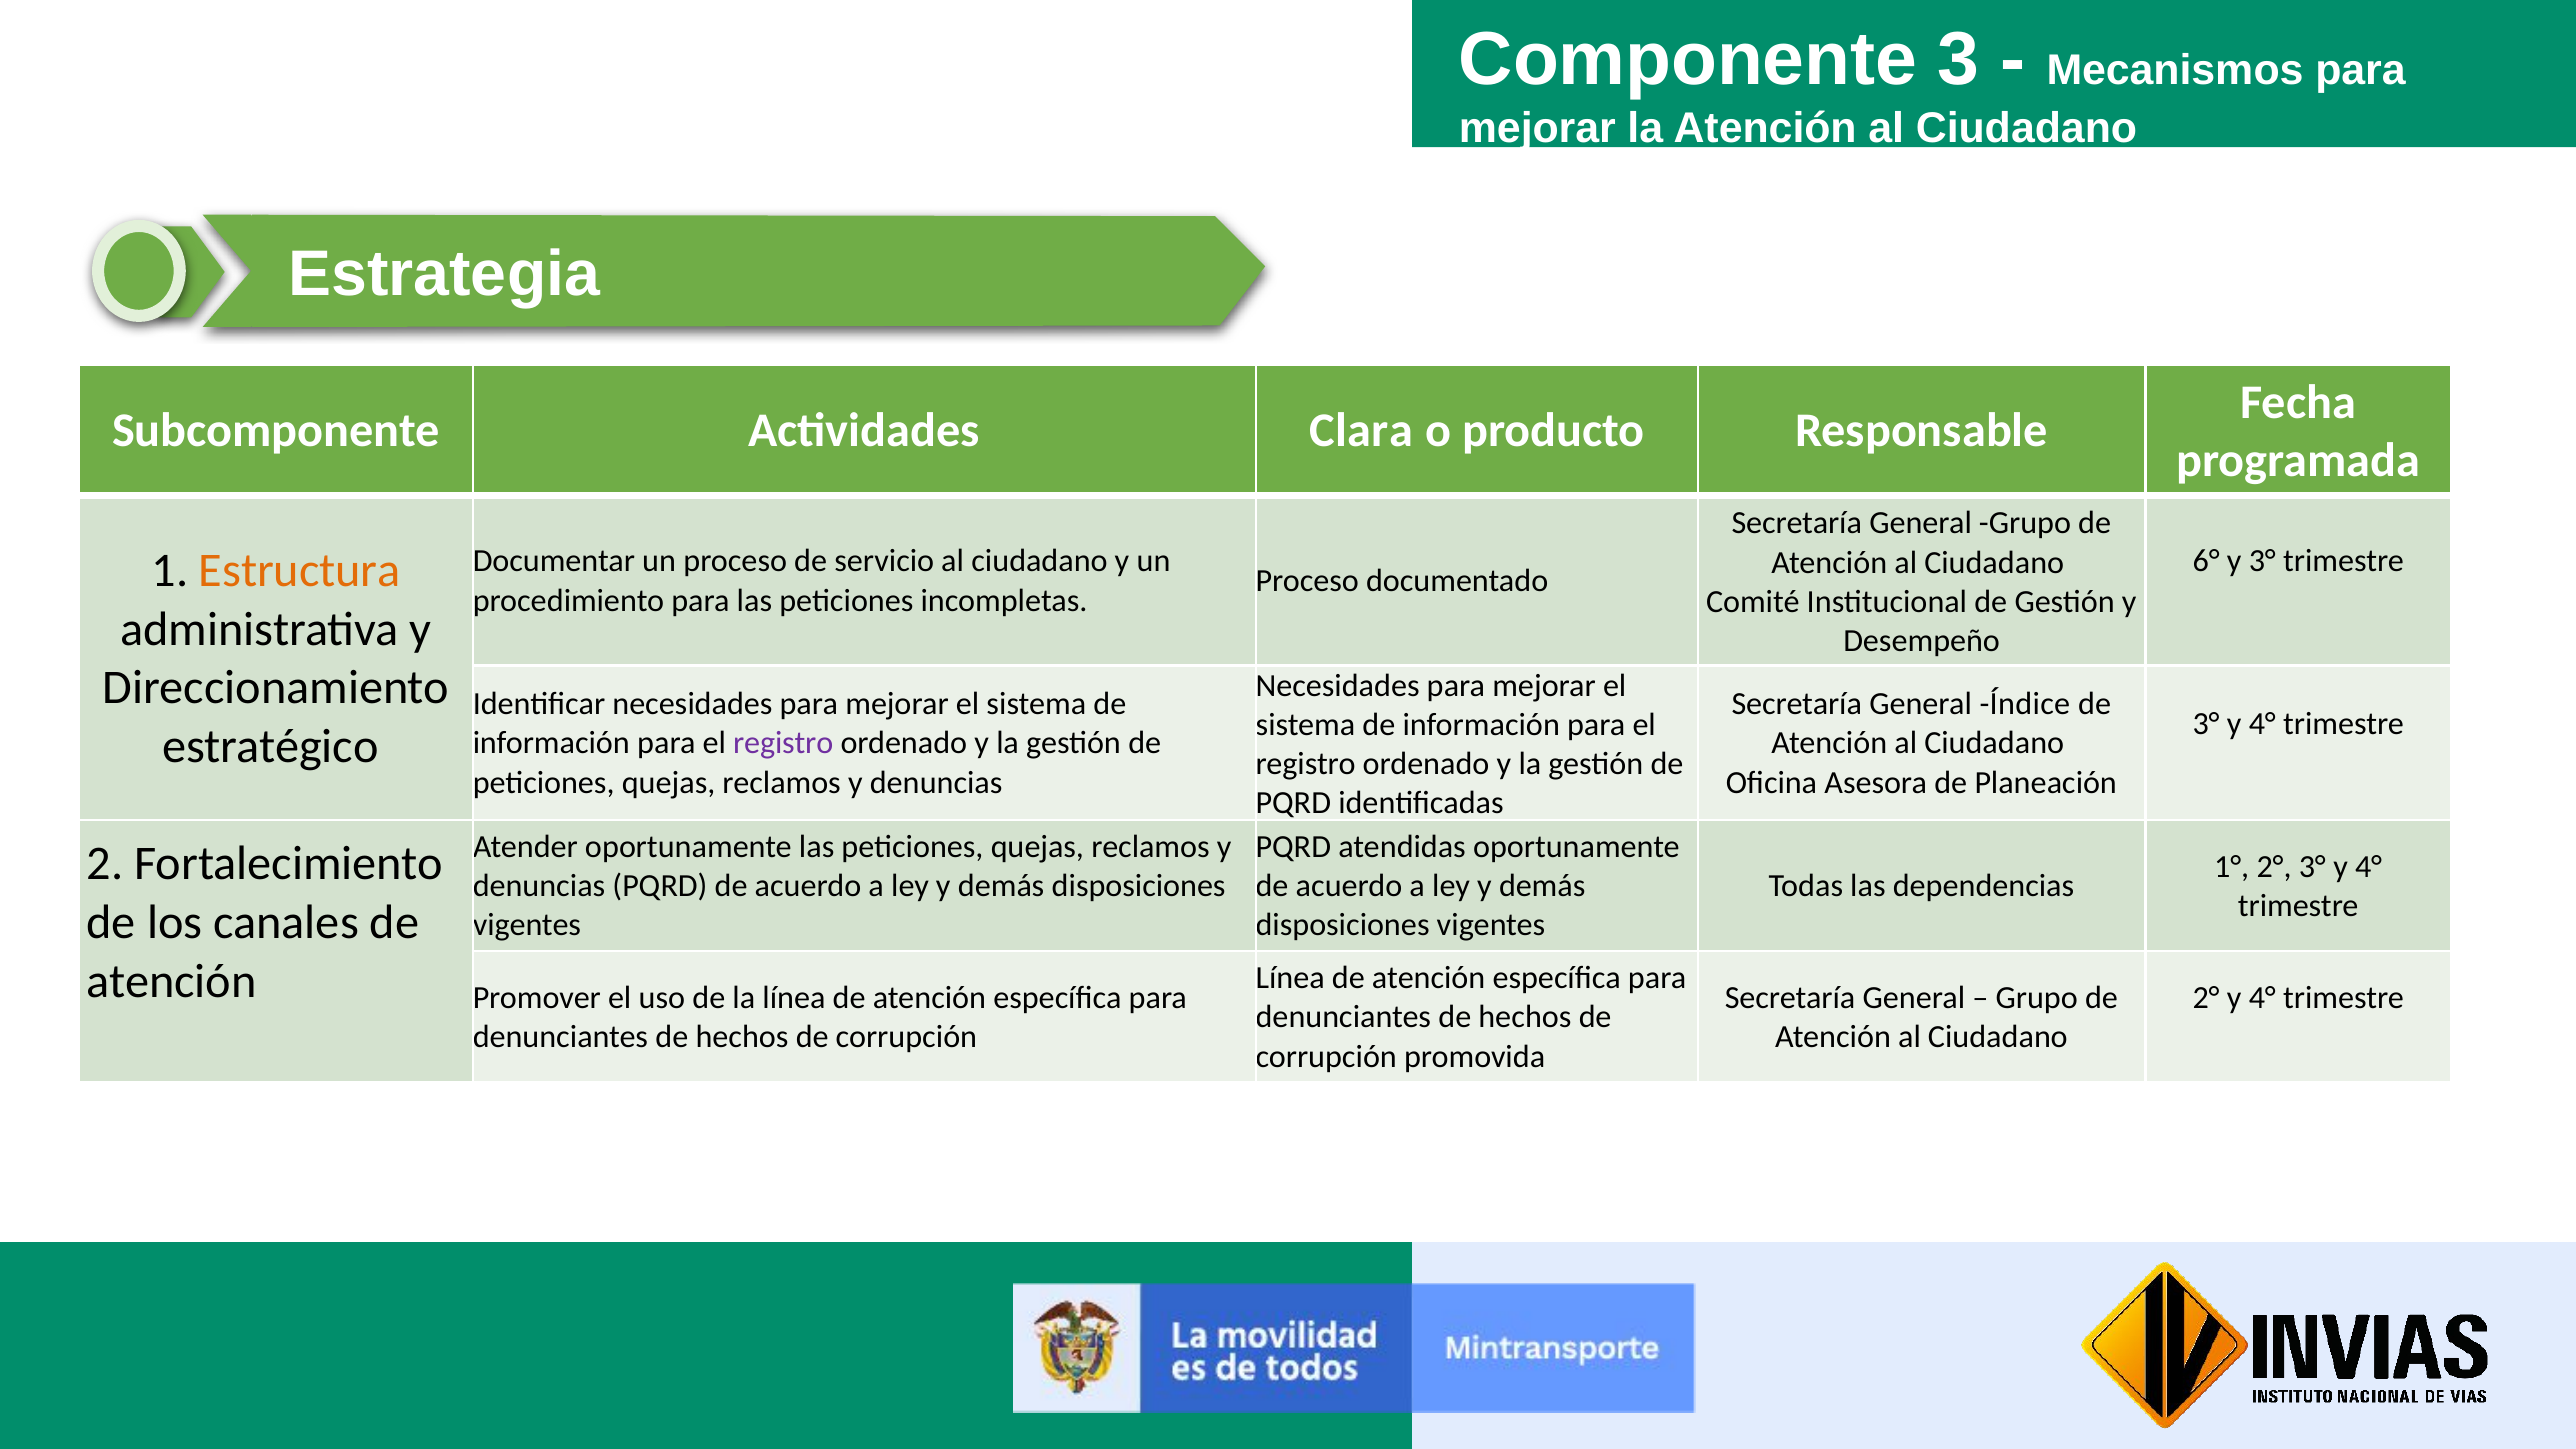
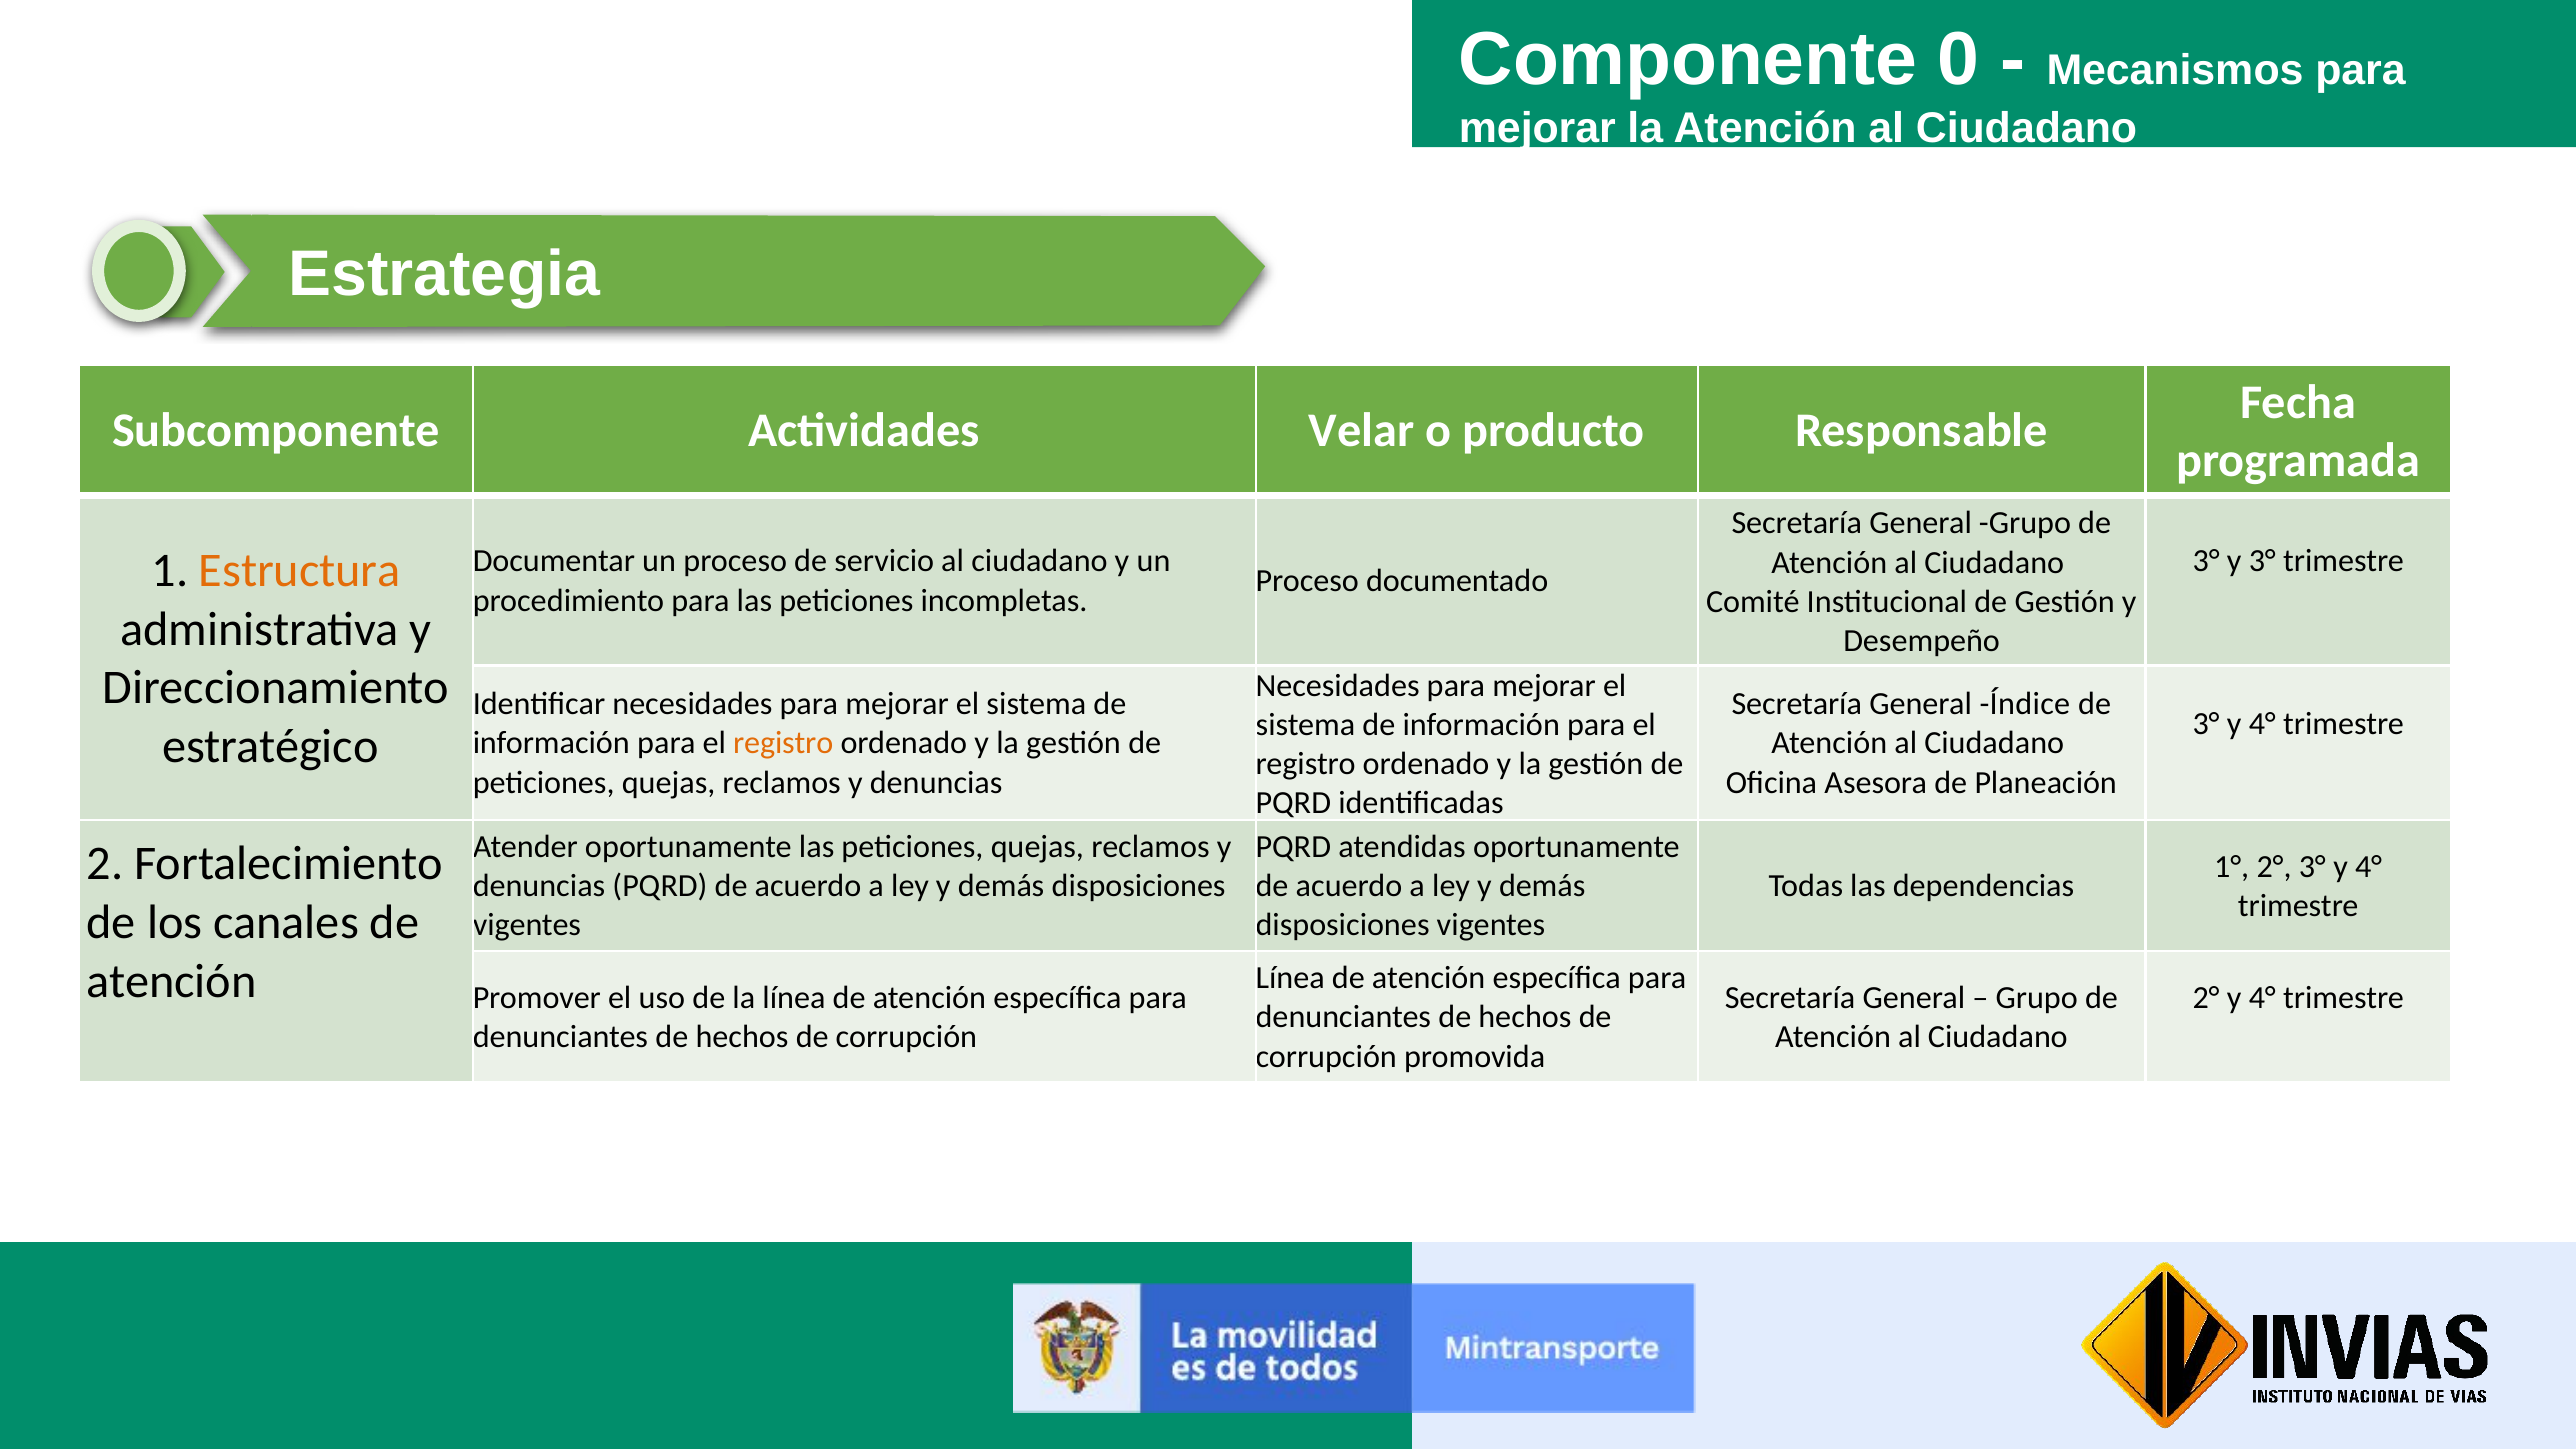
3: 3 -> 0 (1959, 59)
Clara: Clara -> Velar (1362, 431)
6°: 6° -> 3° (2206, 561)
registro colour: purple -> orange (783, 743)
